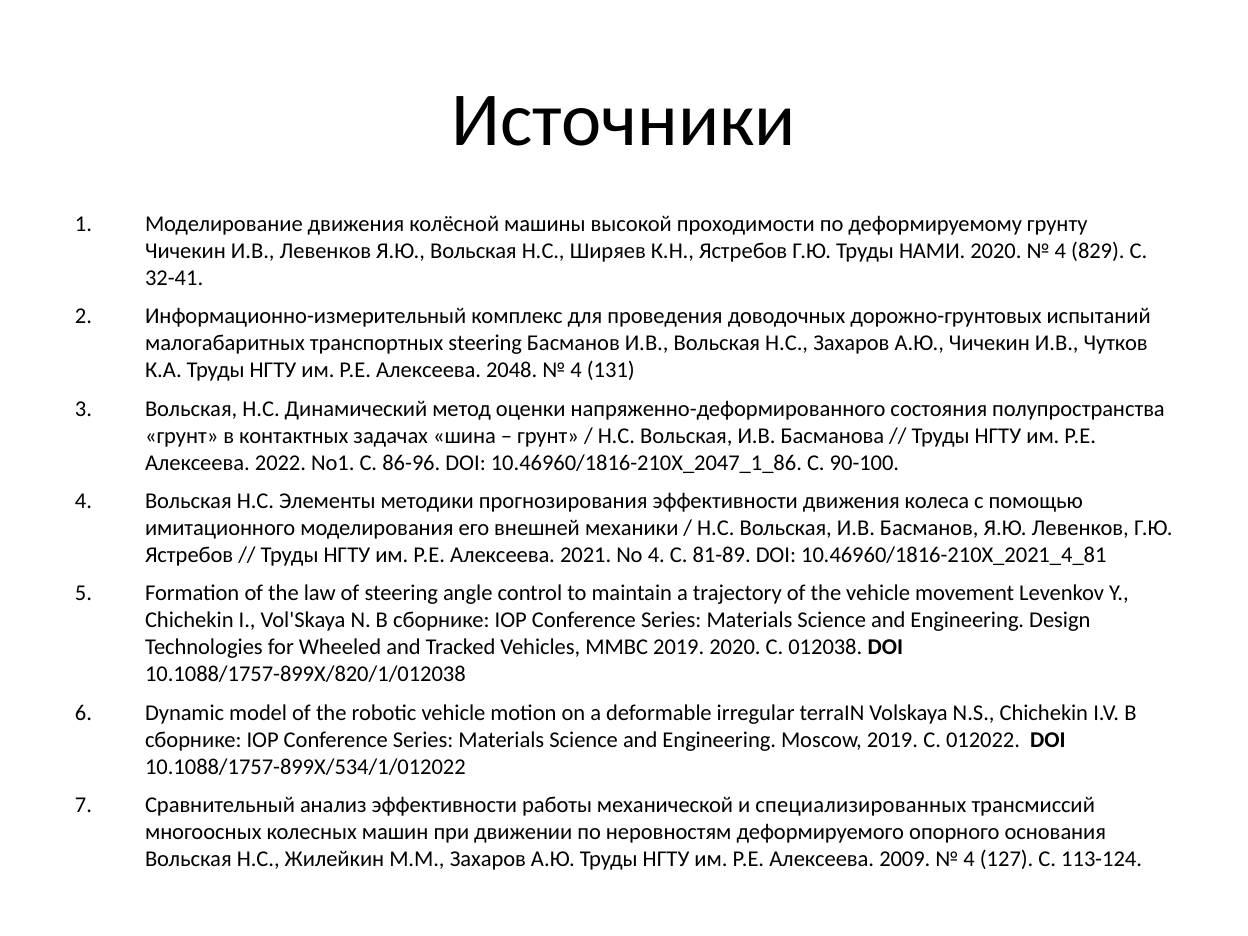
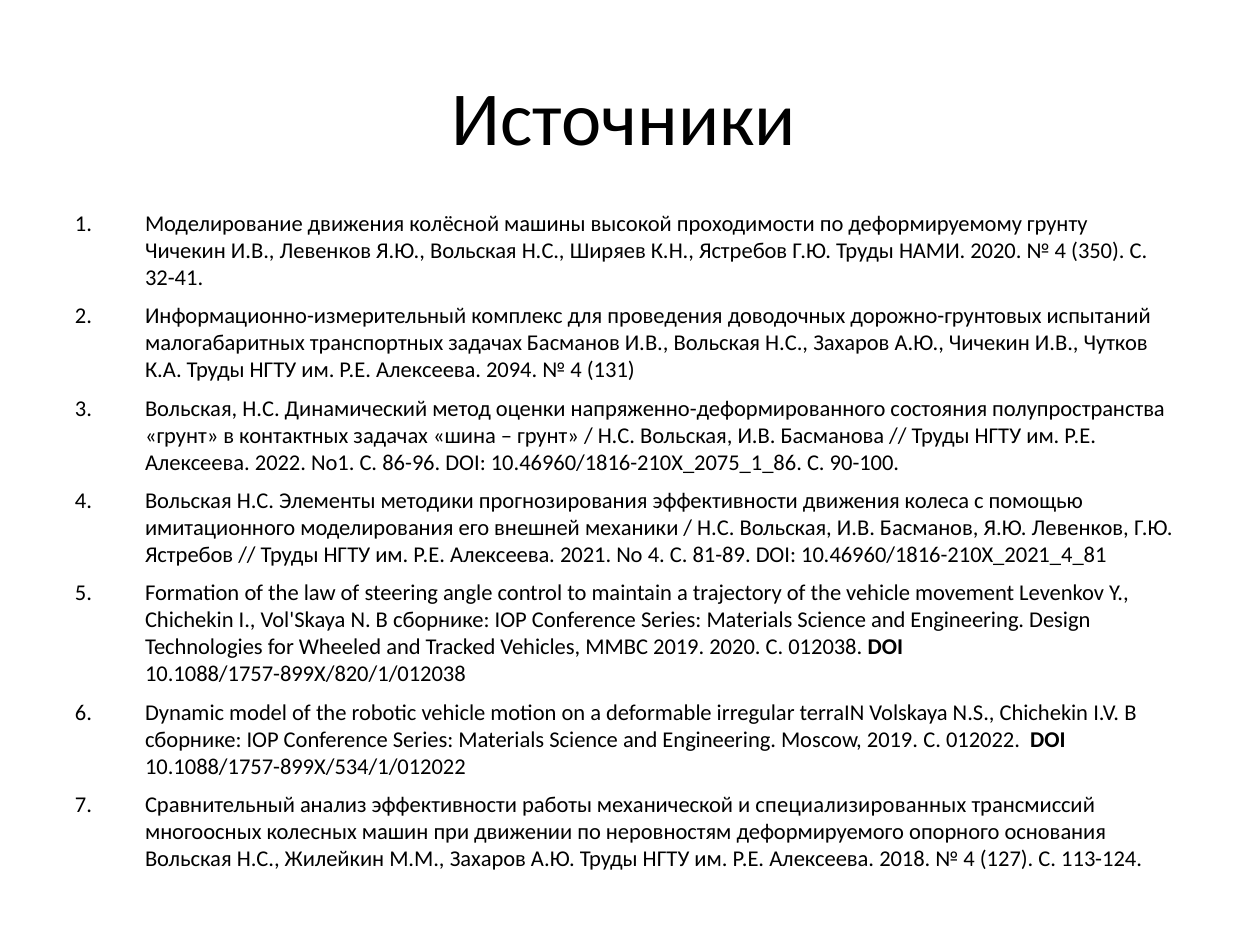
829: 829 -> 350 (1098, 251)
транспортных steering: steering -> задачах (485, 343)
2048: 2048 -> 2094 (512, 370)
10.46960/1816-210X_2047_1_86: 10.46960/1816-210X_2047_1_86 -> 10.46960/1816-210X_2075_1_86 (646, 463)
2009: 2009 -> 2018 (905, 859)
